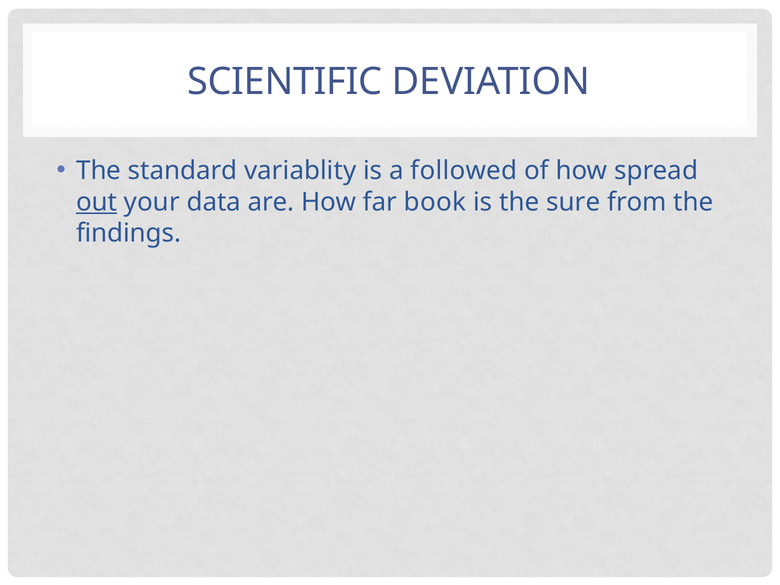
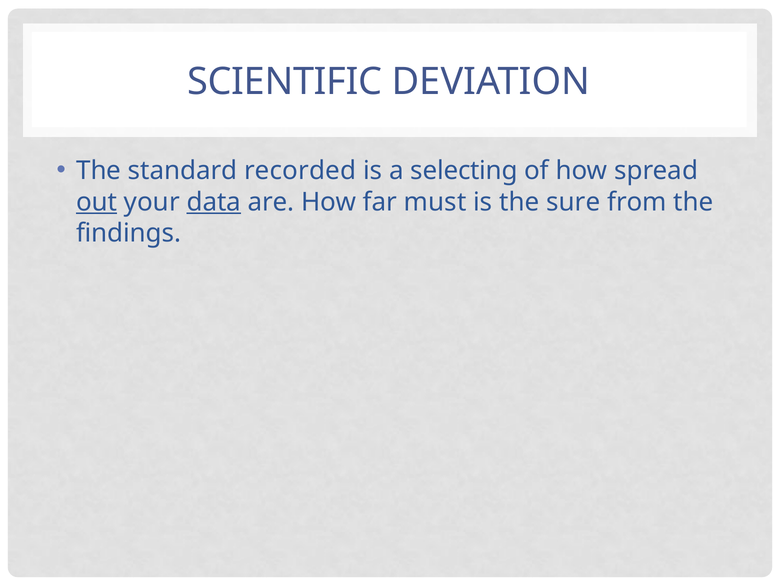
variablity: variablity -> recorded (300, 171)
followed: followed -> selecting (464, 171)
data underline: none -> present (214, 202)
book: book -> must (435, 202)
